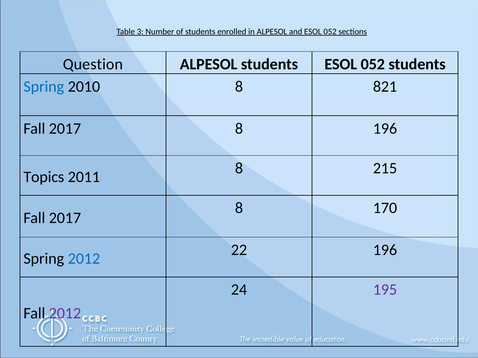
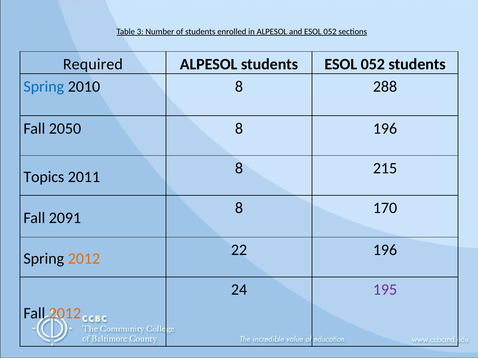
Question: Question -> Required (93, 64)
821: 821 -> 288 (385, 87)
2017: 2017 -> 2050 (65, 129)
2017: 2017 -> 2091 (65, 218)
2012 colour: blue -> orange (84, 259)
2012 colour: purple -> orange (65, 314)
